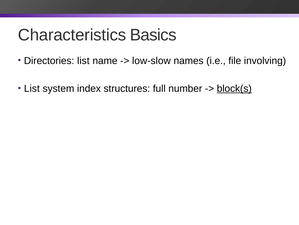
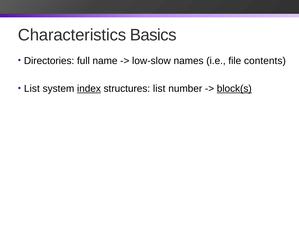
Directories list: list -> full (83, 61)
involving: involving -> contents (265, 61)
index underline: none -> present (89, 88)
structures full: full -> list (159, 88)
